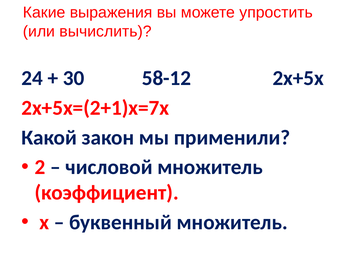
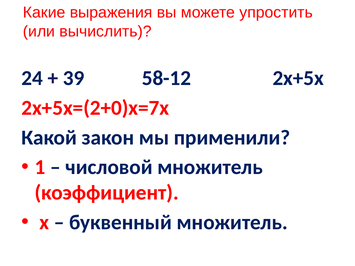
30: 30 -> 39 (74, 78)
2х+5х=(2+1)х=7х: 2х+5х=(2+1)х=7х -> 2х+5х=(2+0)х=7х (95, 108)
2: 2 -> 1 (40, 167)
